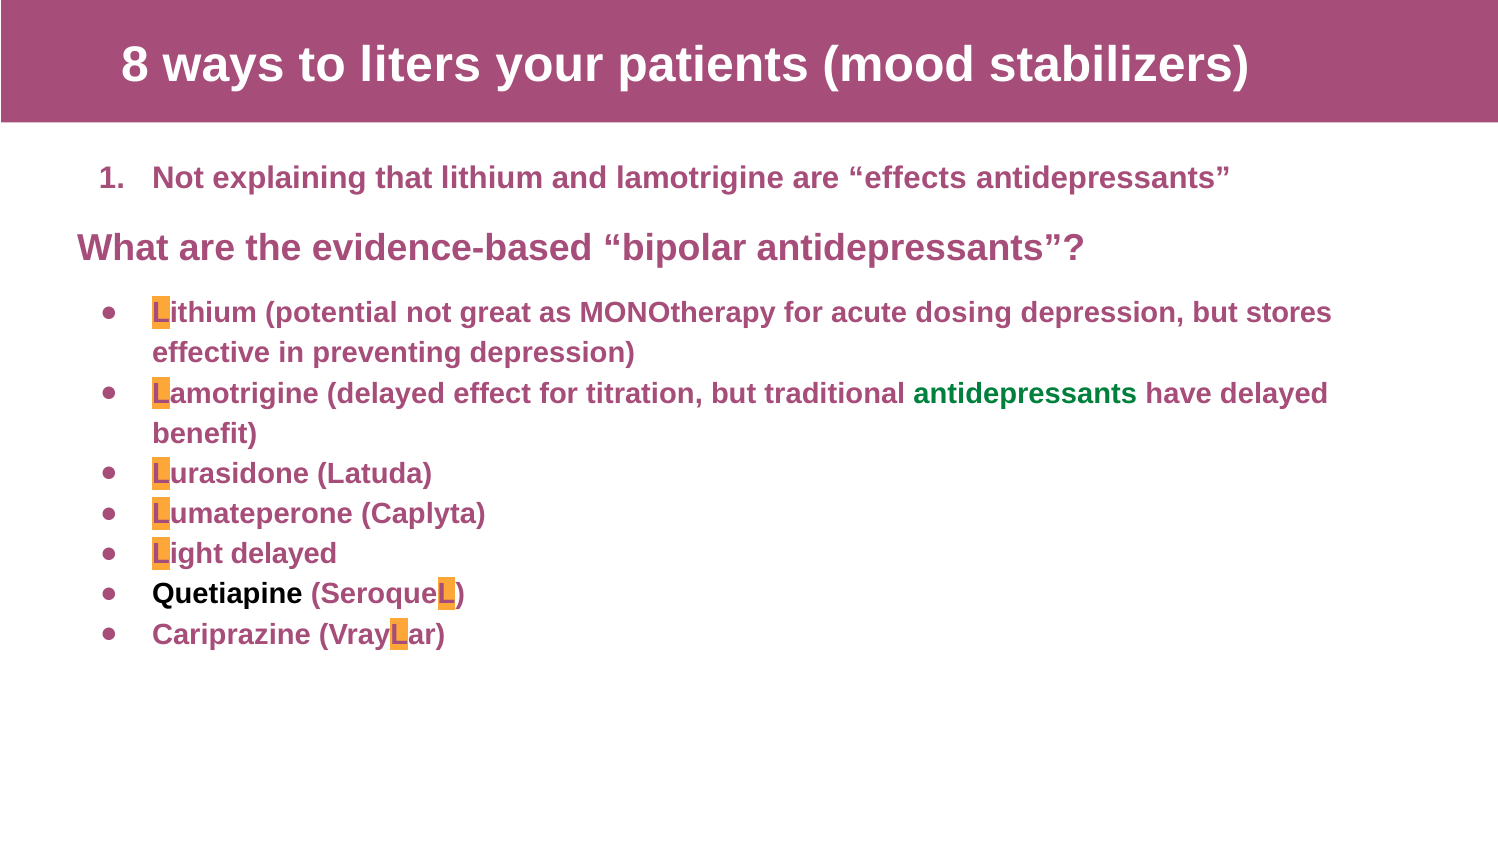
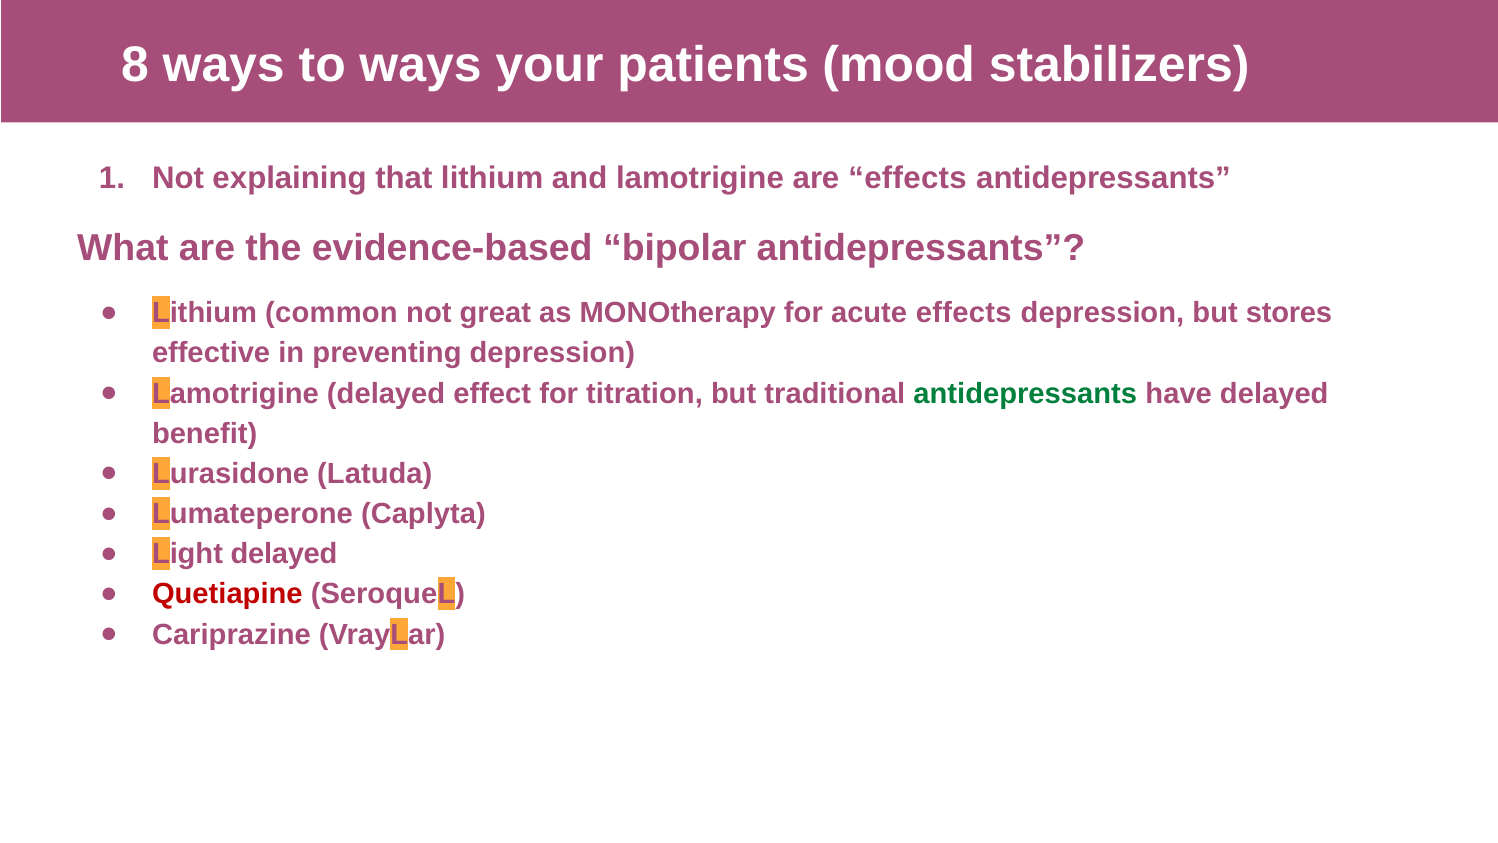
to liters: liters -> ways (421, 65)
potential: potential -> common (331, 313)
acute dosing: dosing -> effects (964, 313)
Quetiapine colour: black -> red (227, 594)
